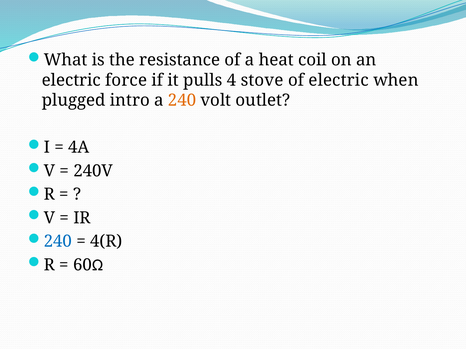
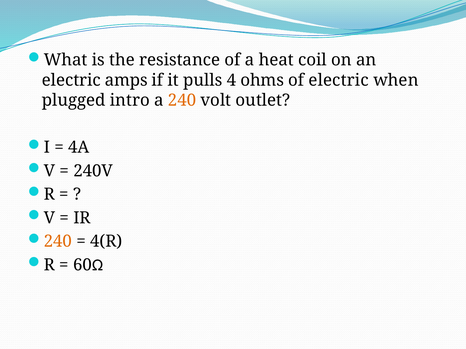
force: force -> amps (126, 80)
stove: stove -> ohms (262, 80)
240 colour: blue -> orange (58, 242)
